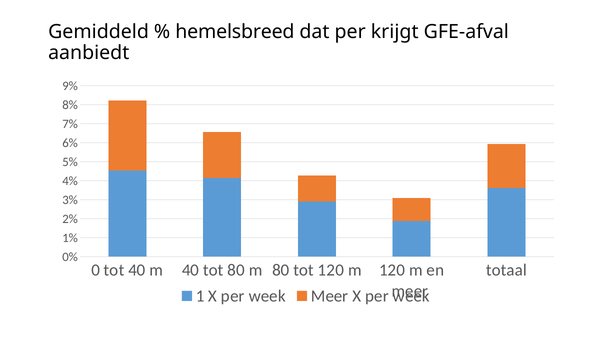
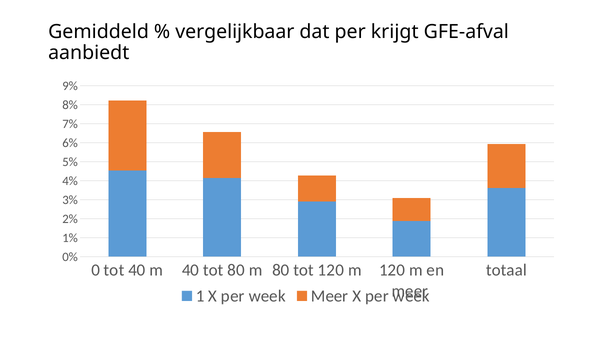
hemelsbreed: hemelsbreed -> vergelijkbaar (235, 32)
